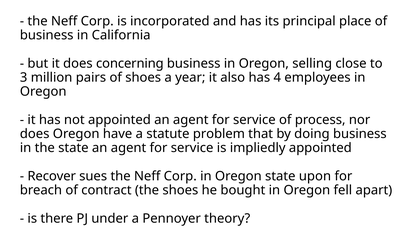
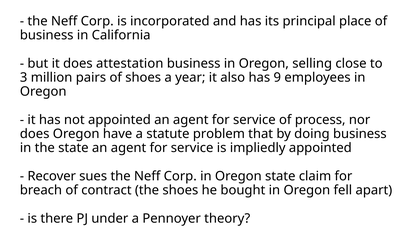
concerning: concerning -> attestation (130, 63)
4: 4 -> 9 (277, 78)
upon: upon -> claim (315, 176)
